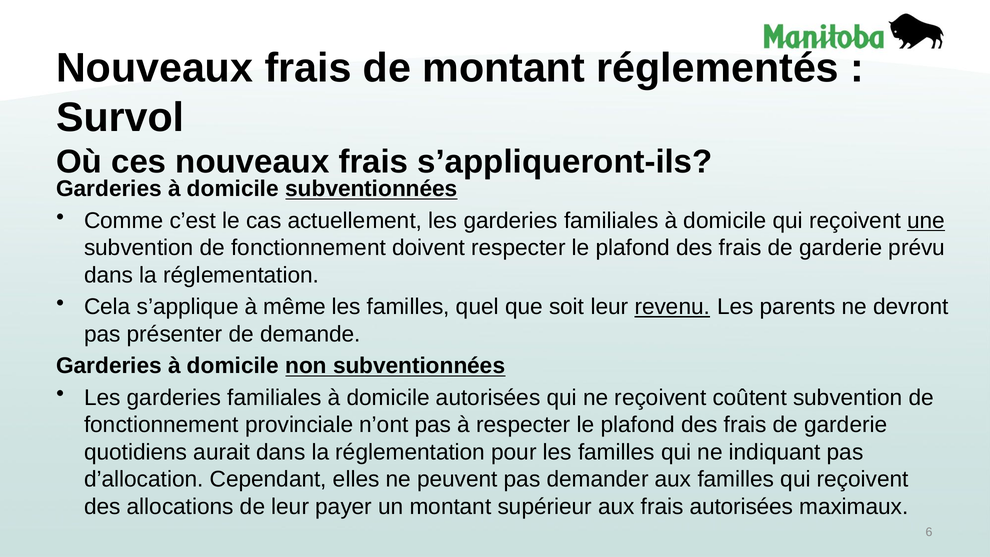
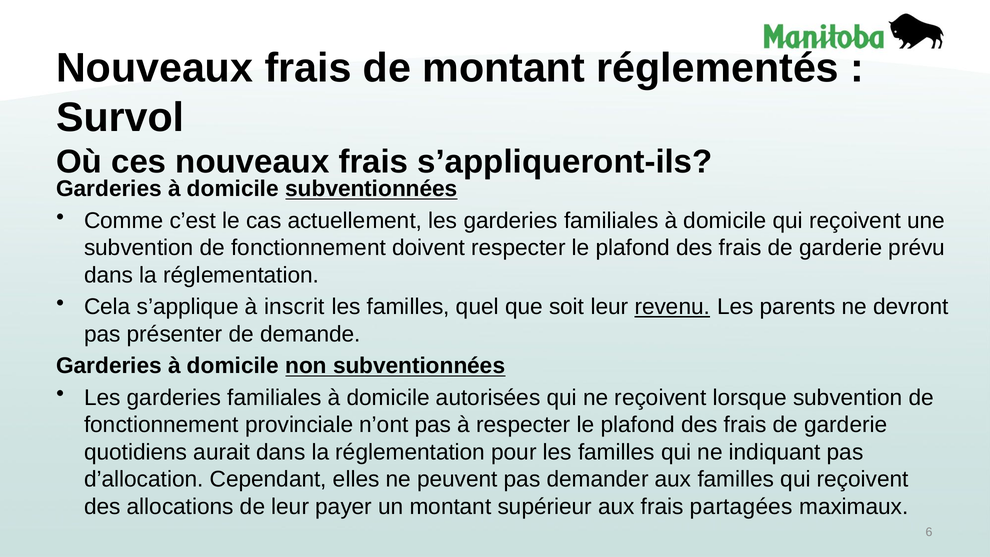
une underline: present -> none (926, 221)
même: même -> inscrit (294, 307)
coûtent: coûtent -> lorsque (750, 398)
frais autorisées: autorisées -> partagées (741, 506)
